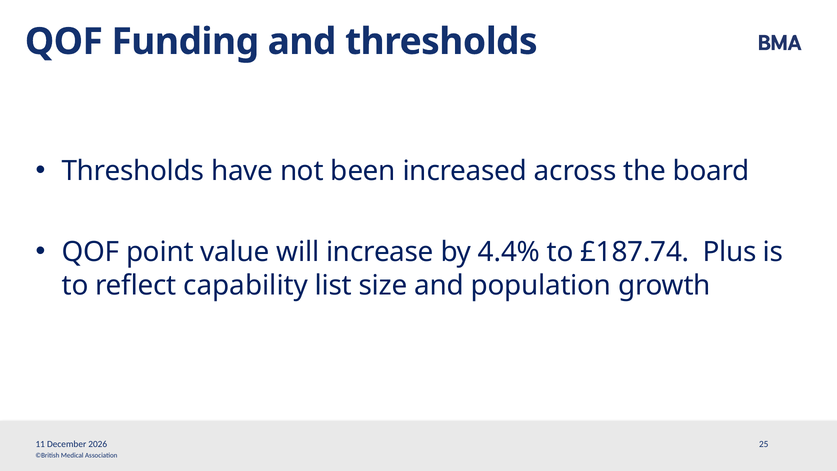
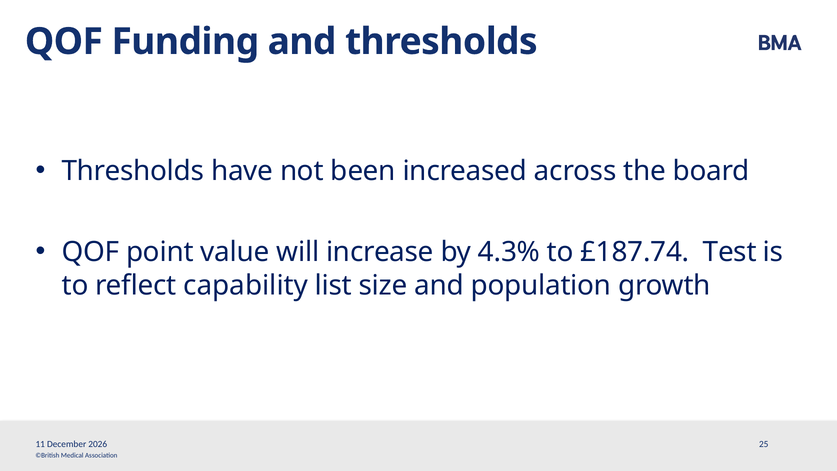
4.4%: 4.4% -> 4.3% (509, 252)
Plus: Plus -> Test (730, 252)
